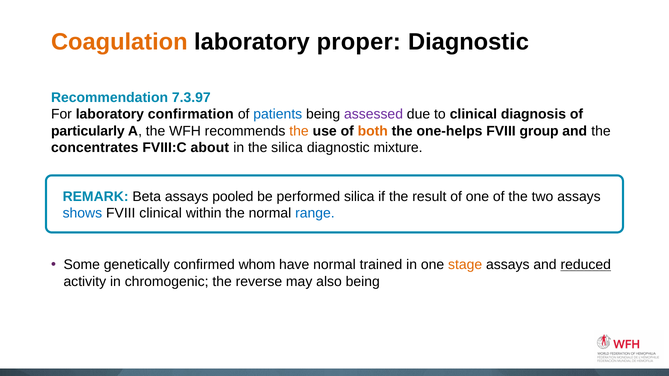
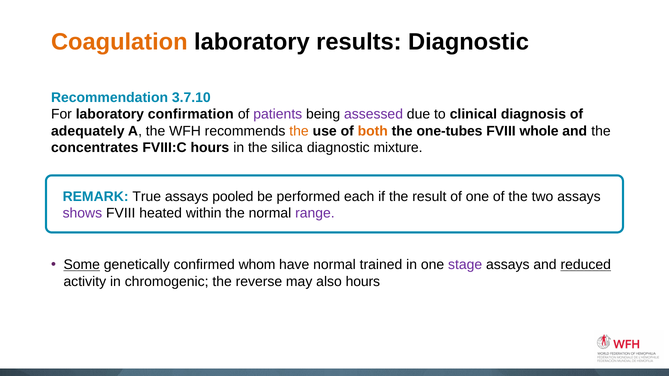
proper: proper -> results (359, 42)
7.3.97: 7.3.97 -> 3.7.10 (191, 98)
patients colour: blue -> purple (278, 114)
particularly: particularly -> adequately (88, 131)
one-helps: one-helps -> one-tubes (450, 131)
group: group -> whole (539, 131)
FVIII:C about: about -> hours (210, 148)
Beta: Beta -> True (147, 197)
performed silica: silica -> each (359, 197)
shows colour: blue -> purple (82, 213)
FVIII clinical: clinical -> heated (161, 213)
range colour: blue -> purple (315, 213)
Some underline: none -> present (82, 265)
stage colour: orange -> purple (465, 265)
also being: being -> hours (363, 282)
